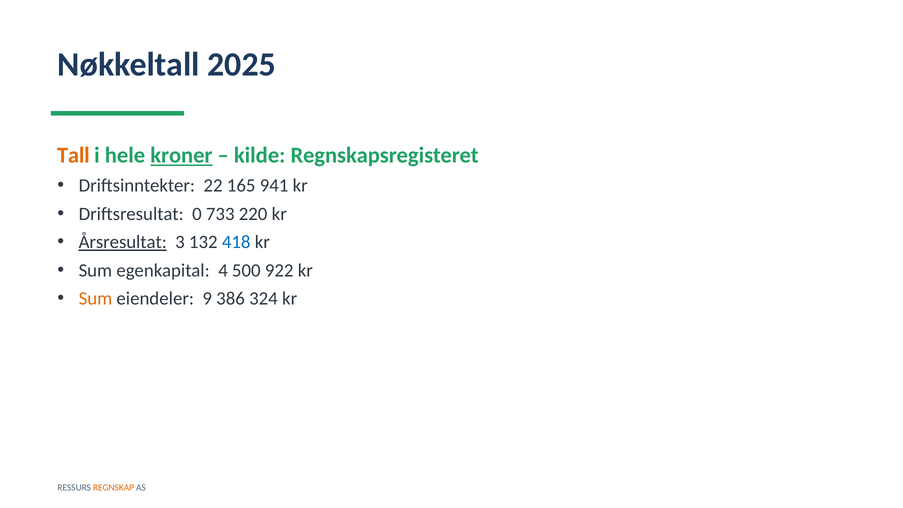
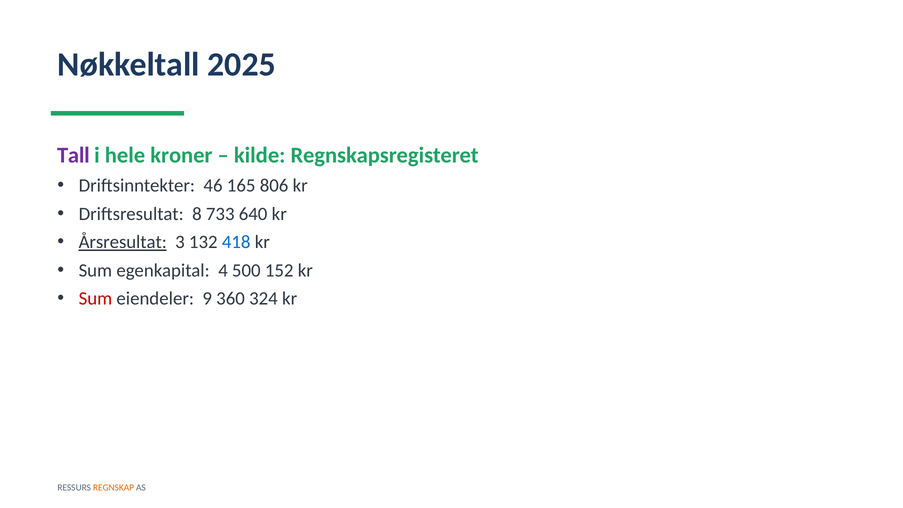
Tall colour: orange -> purple (73, 155)
kroner underline: present -> none (181, 155)
22: 22 -> 46 (213, 186)
941: 941 -> 806 (274, 186)
0: 0 -> 8 (197, 214)
220: 220 -> 640 (253, 214)
922: 922 -> 152 (279, 270)
Sum colour: orange -> red (95, 299)
386: 386 -> 360 (231, 299)
